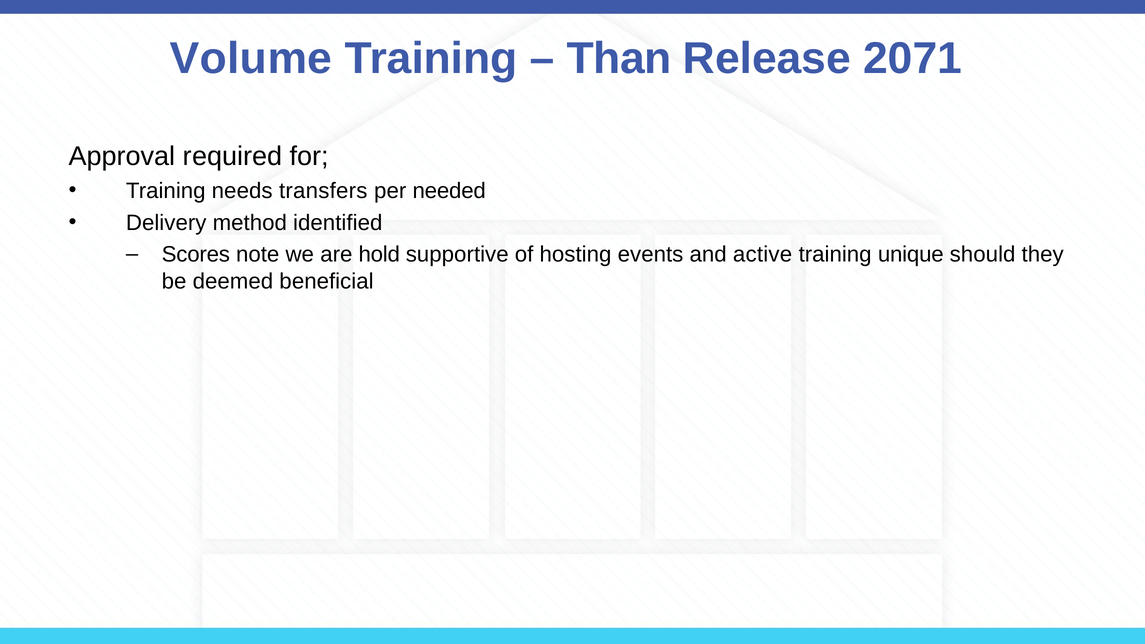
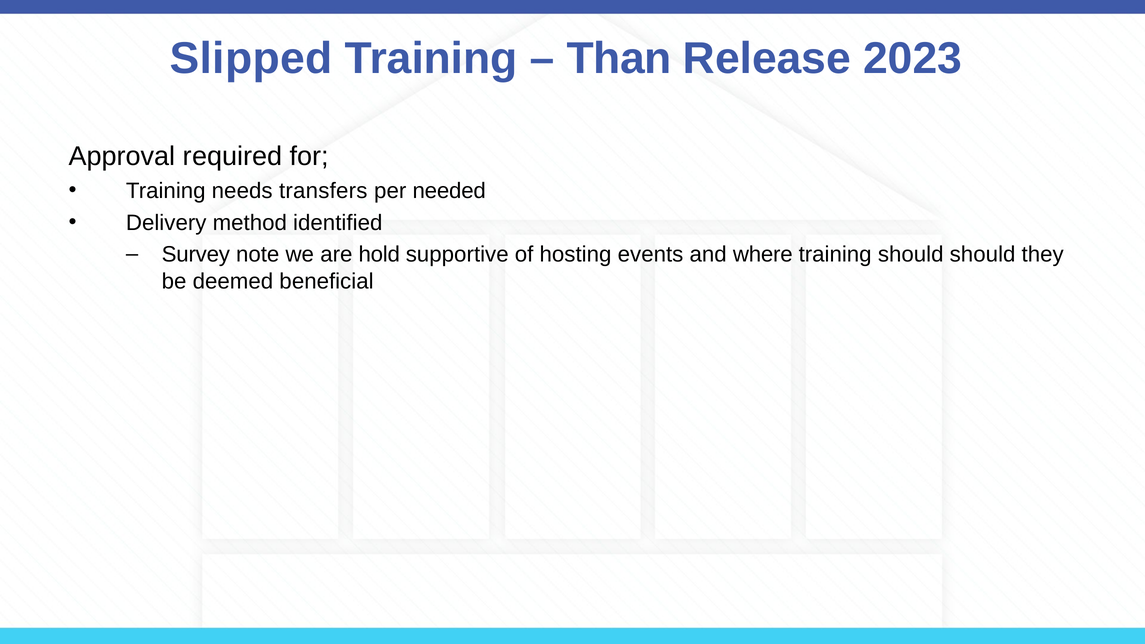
Volume: Volume -> Slipped (251, 58)
2071: 2071 -> 2023 (913, 58)
Scores: Scores -> Survey (196, 255)
active: active -> where (763, 255)
training unique: unique -> should (911, 255)
